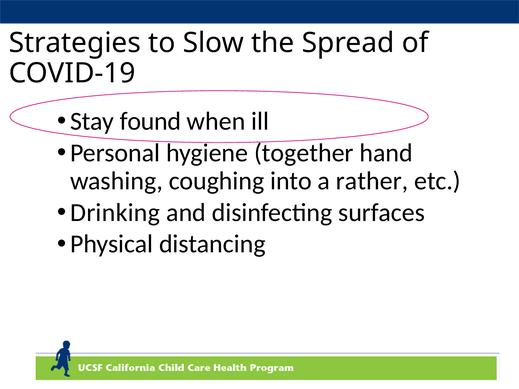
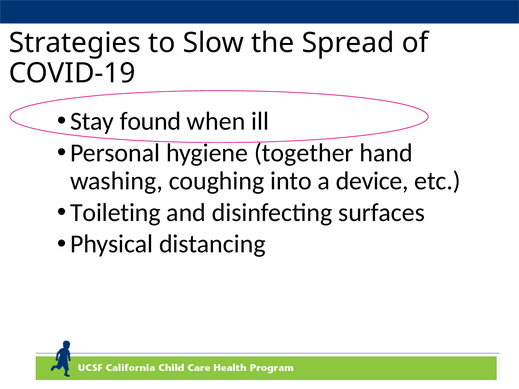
rather: rather -> device (372, 181)
Drinking: Drinking -> Toileting (115, 213)
